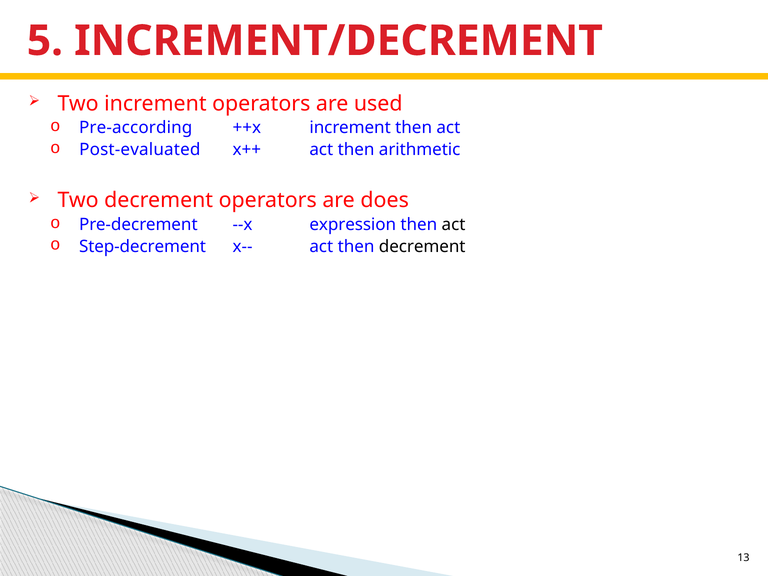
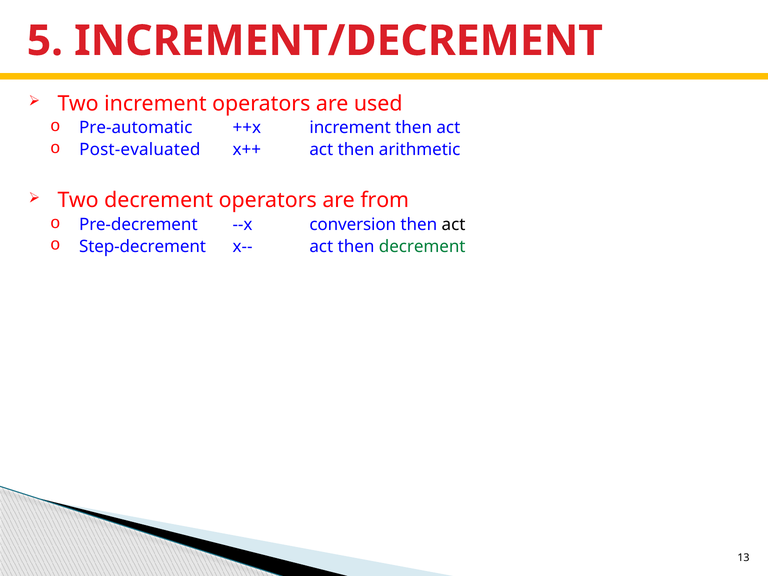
Pre-according: Pre-according -> Pre-automatic (136, 128)
does: does -> from (385, 200)
expression: expression -> conversion (353, 225)
decrement colour: black -> green (422, 246)
